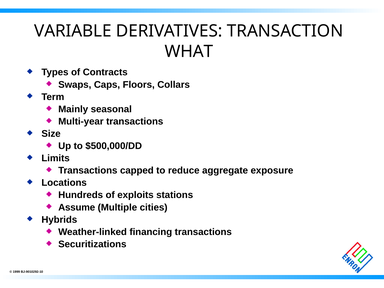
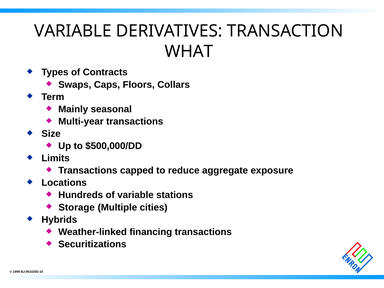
of exploits: exploits -> variable (136, 195)
Assume: Assume -> Storage (77, 207)
